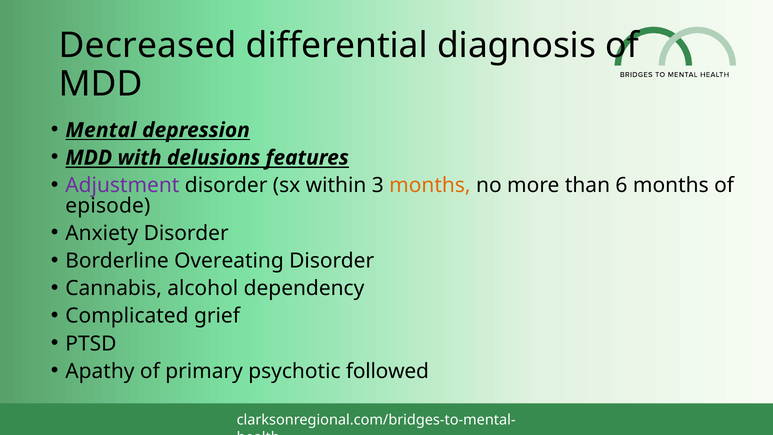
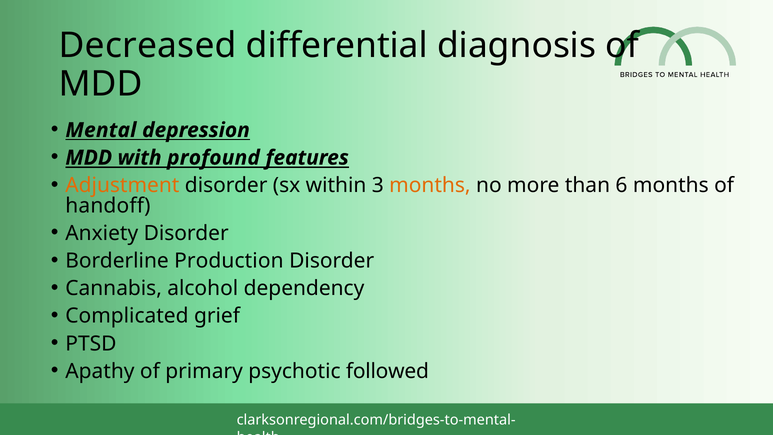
delusions: delusions -> profound (213, 158)
Adjustment colour: purple -> orange (122, 185)
episode: episode -> handoff (108, 206)
Overeating: Overeating -> Production (229, 261)
